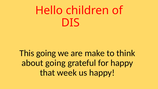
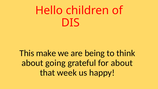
This going: going -> make (46, 53)
make: make -> being (95, 53)
for happy: happy -> about (122, 63)
